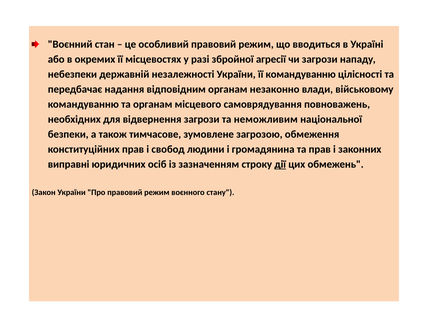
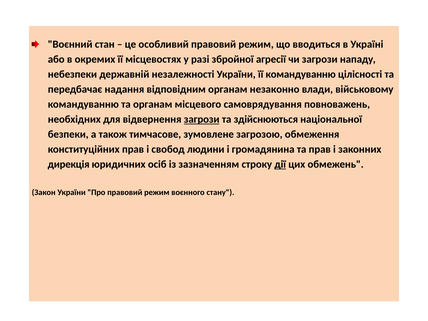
загрози underline: none -> present (202, 119)
неможливим: неможливим -> здійснюються (266, 119)
виправні: виправні -> дирекція (69, 164)
